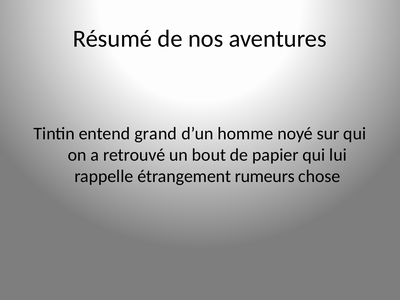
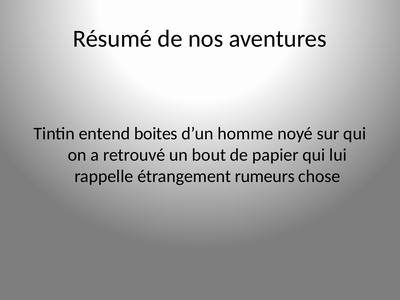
grand: grand -> boites (156, 134)
